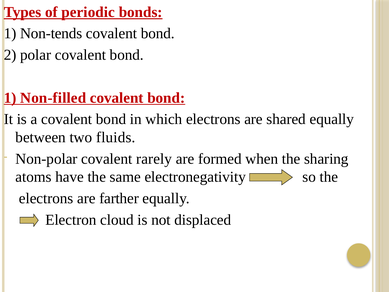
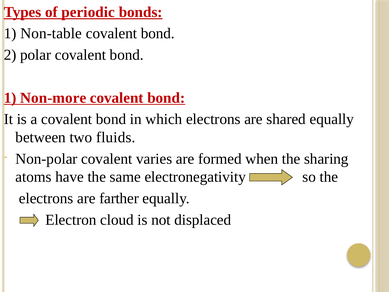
Non-tends: Non-tends -> Non-table (51, 33)
Non-filled: Non-filled -> Non-more (53, 98)
rarely: rarely -> varies (154, 159)
